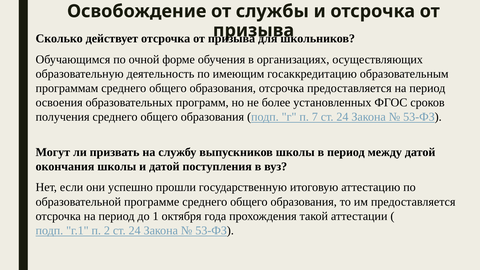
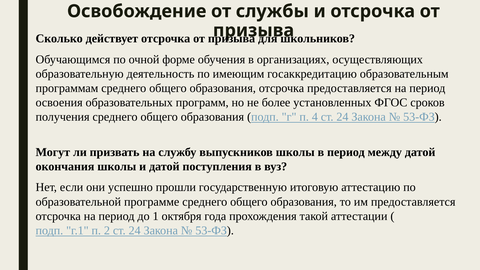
7: 7 -> 4 (315, 117)
